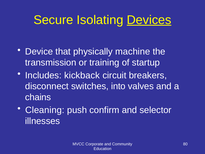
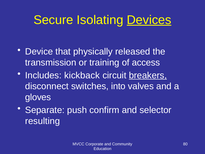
machine: machine -> released (133, 52)
startup: startup -> access (146, 62)
breakers underline: none -> present (148, 75)
chains: chains -> gloves (38, 97)
Cleaning: Cleaning -> Separate (45, 110)
illnesses: illnesses -> resulting (43, 121)
